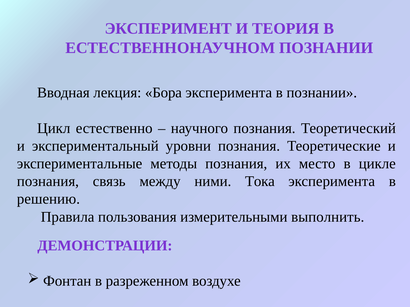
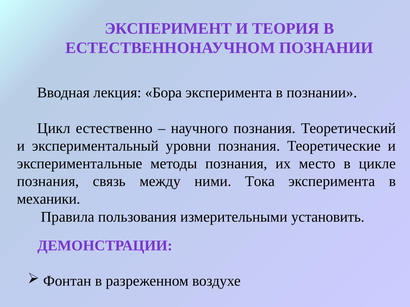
решению: решению -> механики (49, 199)
выполнить: выполнить -> установить (328, 217)
